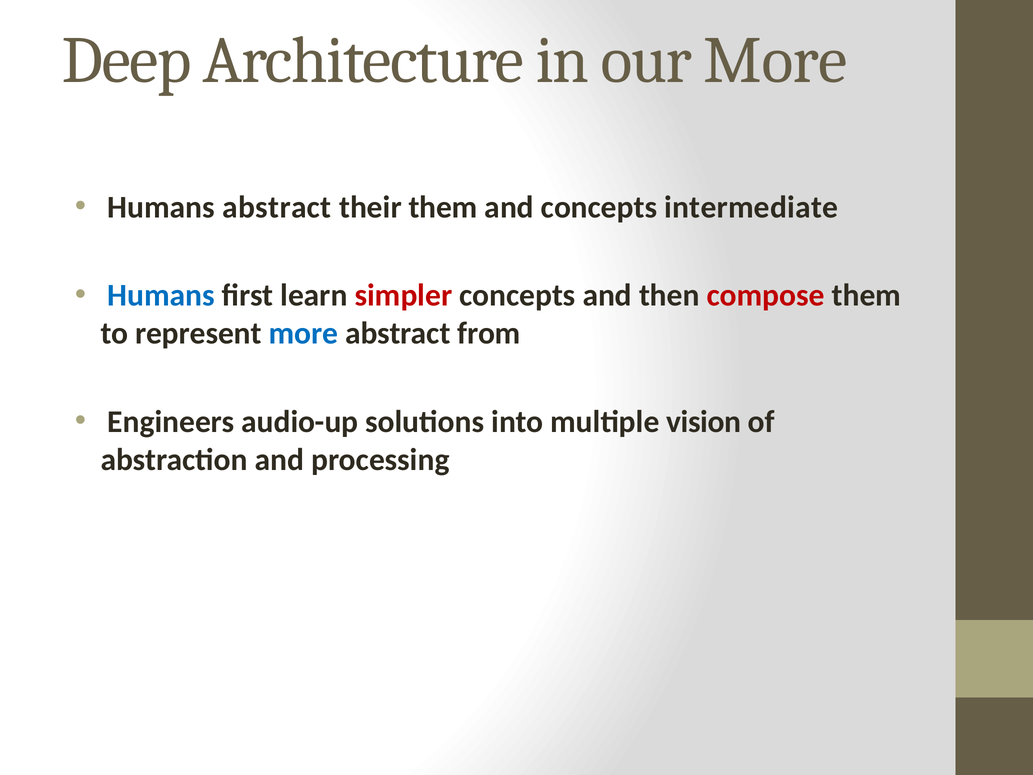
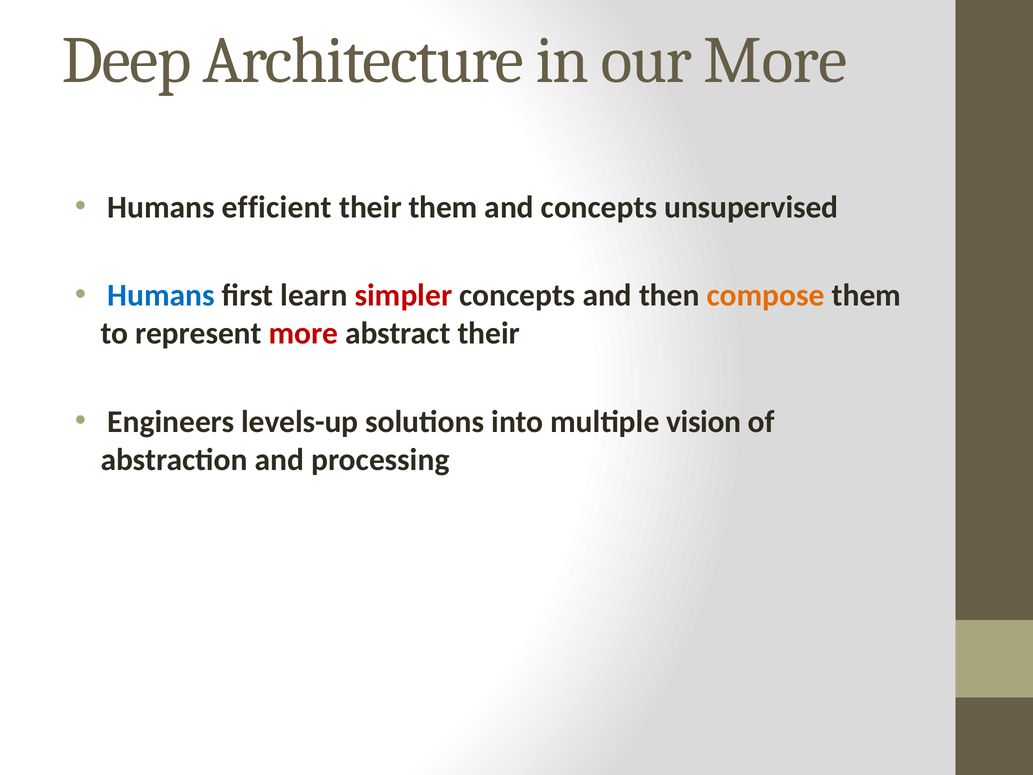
Humans abstract: abstract -> efficient (277, 207)
intermediate: intermediate -> unsupervised (751, 207)
compose colour: red -> orange (766, 295)
more colour: blue -> red (303, 333)
abstract from: from -> their (489, 333)
audio-up: audio-up -> levels-up (300, 422)
